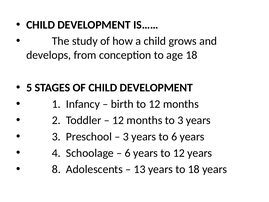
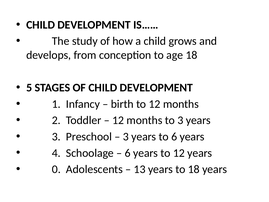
8: 8 -> 0 (56, 169)
